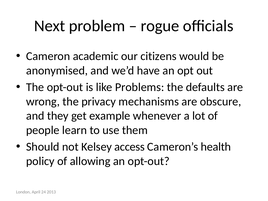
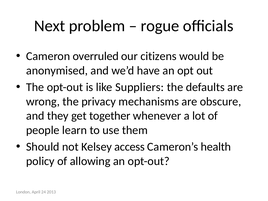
academic: academic -> overruled (96, 56)
Problems: Problems -> Suppliers (140, 87)
example: example -> together (110, 116)
